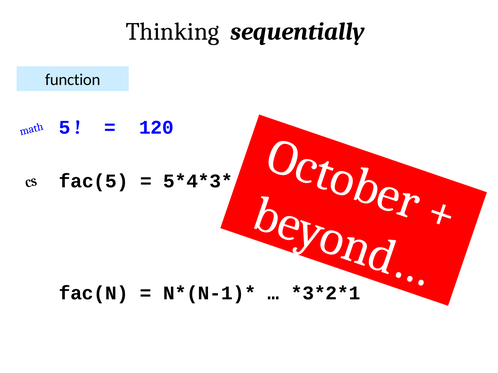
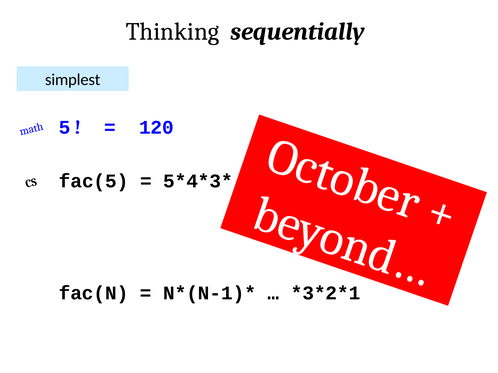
function: function -> simplest (73, 80)
